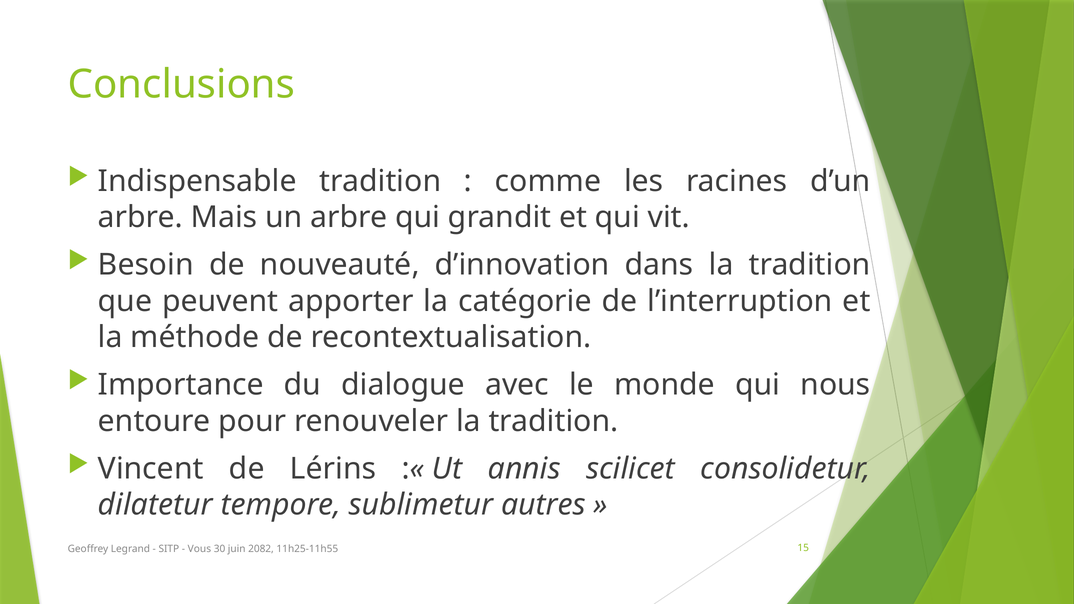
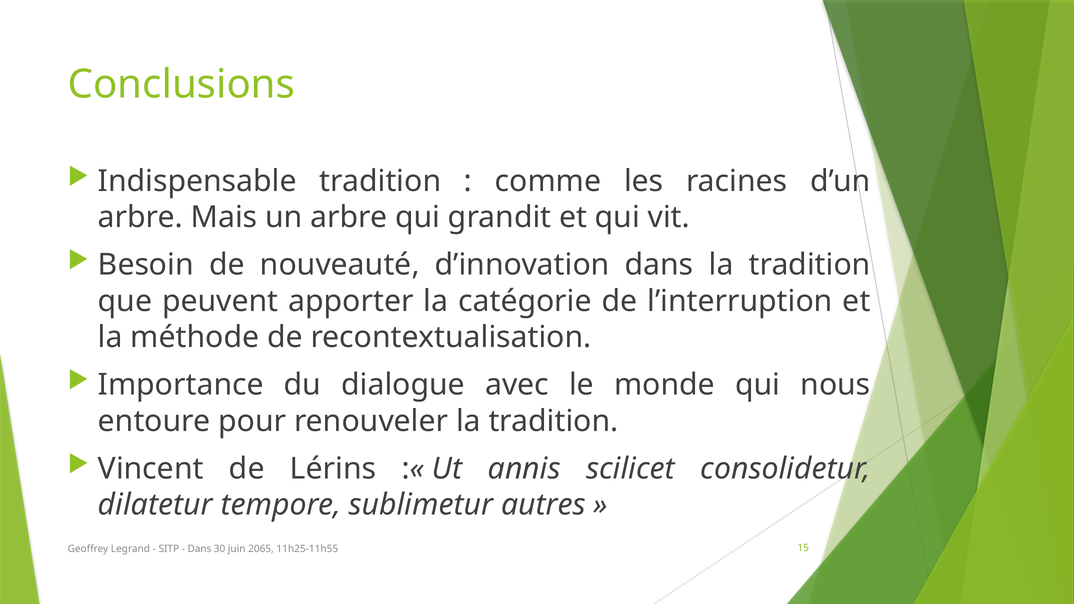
Vous: Vous -> Dans (199, 549)
2082: 2082 -> 2065 (261, 549)
